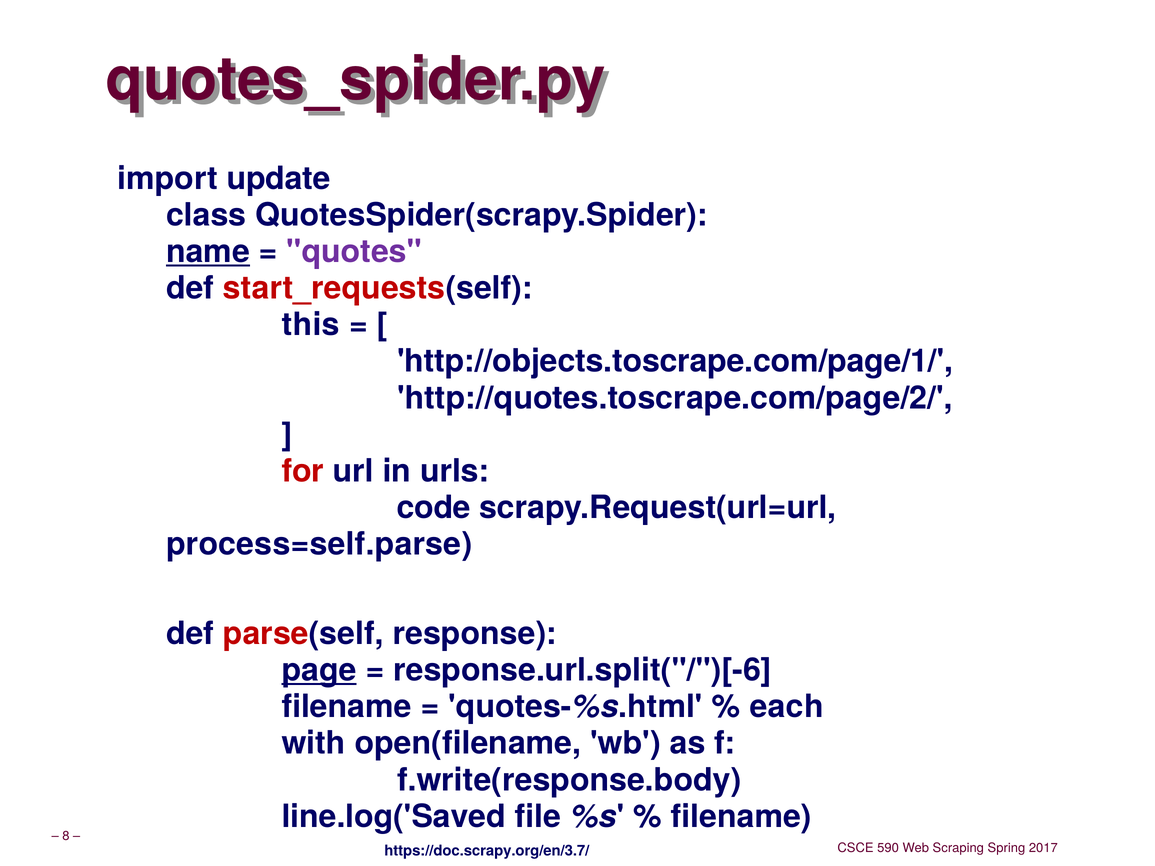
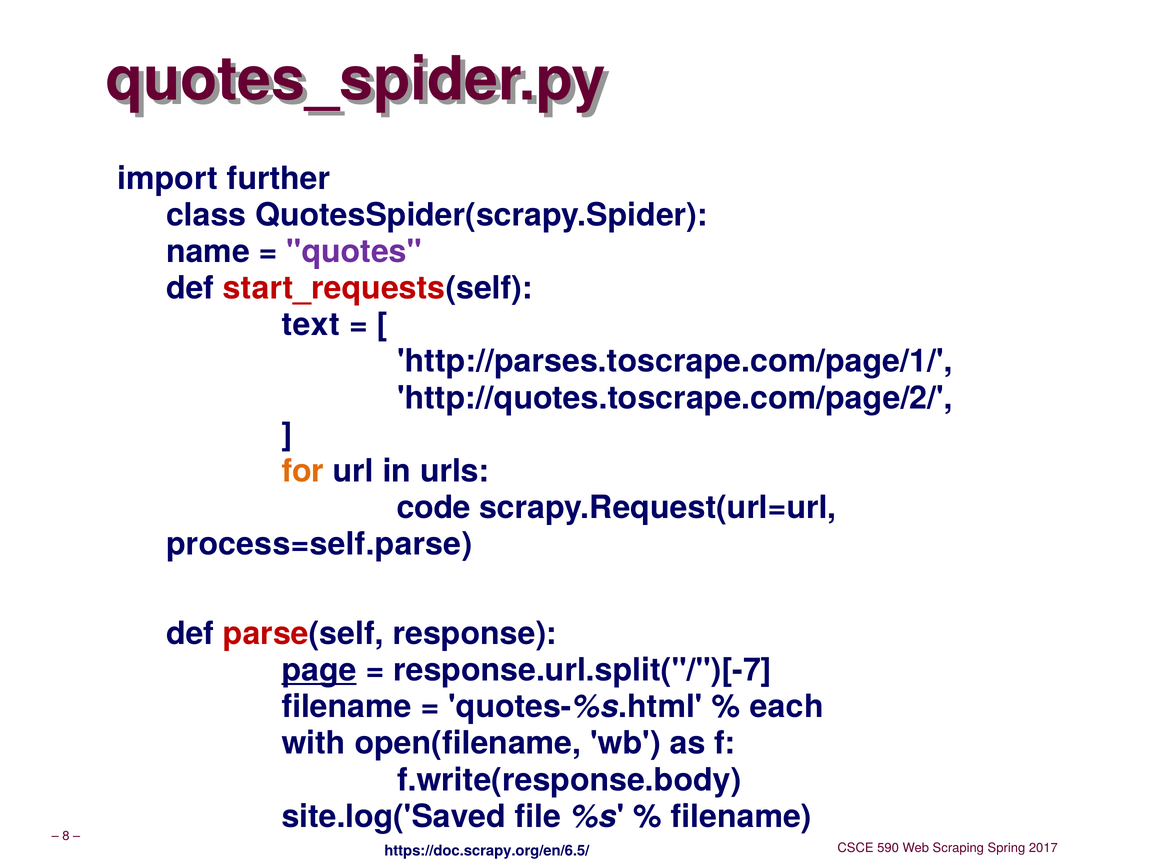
update: update -> further (278, 178)
name underline: present -> none (208, 252)
this: this -> text (311, 325)
http://objects.toscrape.com/page/1/: http://objects.toscrape.com/page/1/ -> http://parses.toscrape.com/page/1/ (675, 362)
for colour: red -> orange (303, 471)
response.url.split("/")[-6: response.url.split("/")[-6 -> response.url.split("/")[-7 (582, 670)
line.log('Saved: line.log('Saved -> site.log('Saved (394, 817)
https://doc.scrapy.org/en/3.7/: https://doc.scrapy.org/en/3.7/ -> https://doc.scrapy.org/en/6.5/ (487, 851)
